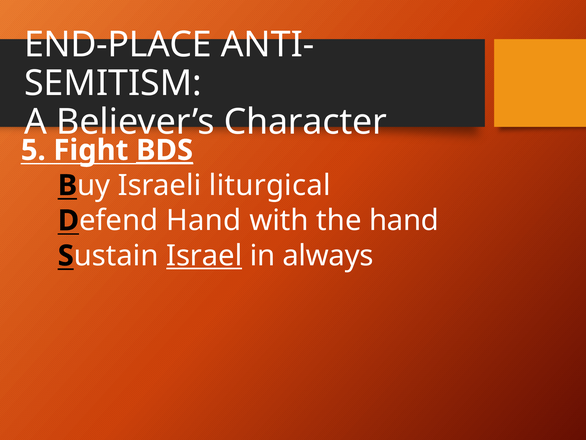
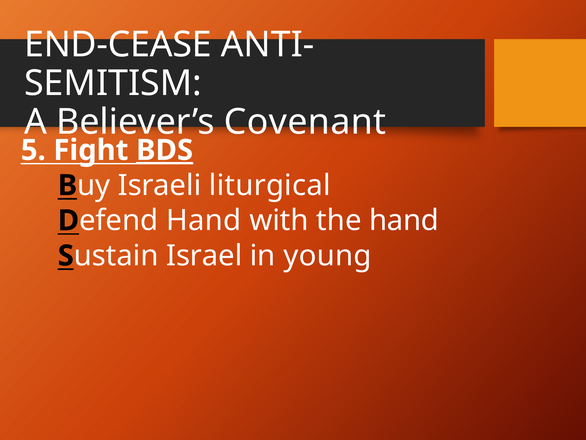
END-PLACE: END-PLACE -> END-CEASE (118, 45)
Character: Character -> Covenant (305, 122)
Israel underline: present -> none (204, 256)
always: always -> young (328, 256)
